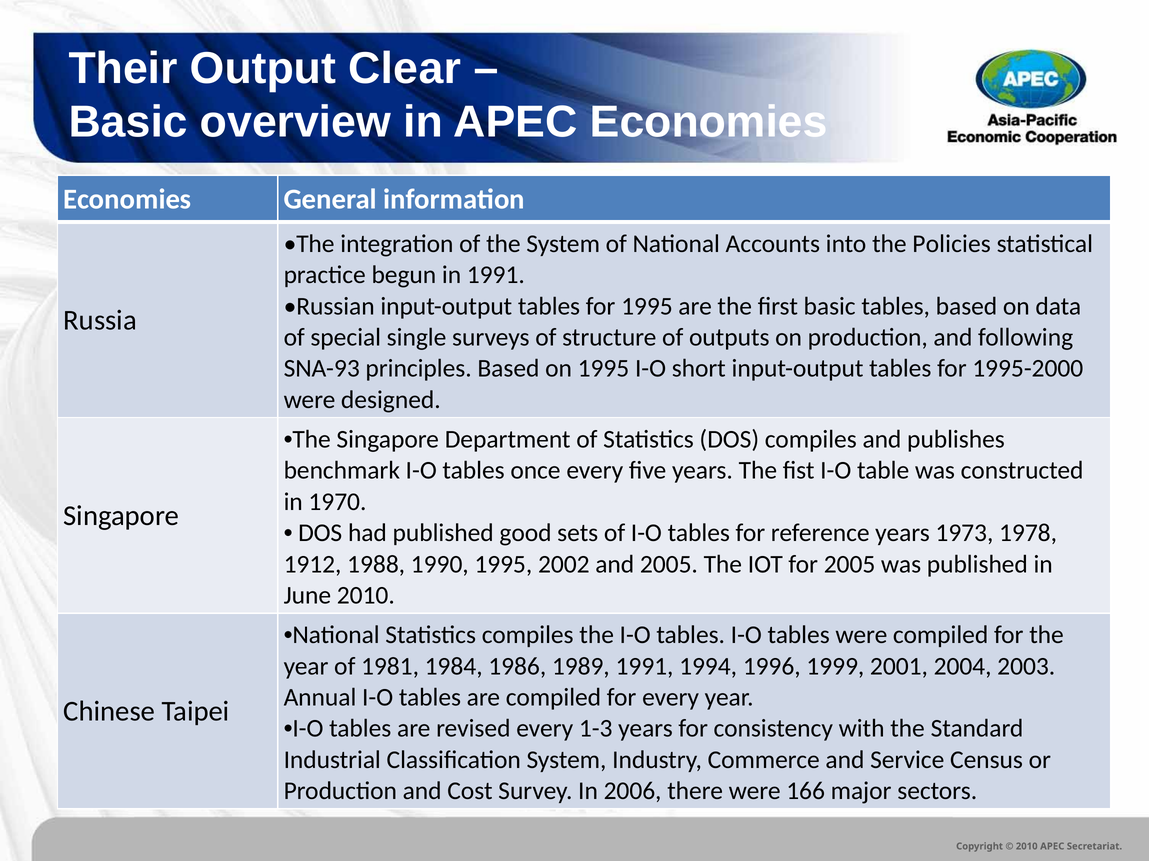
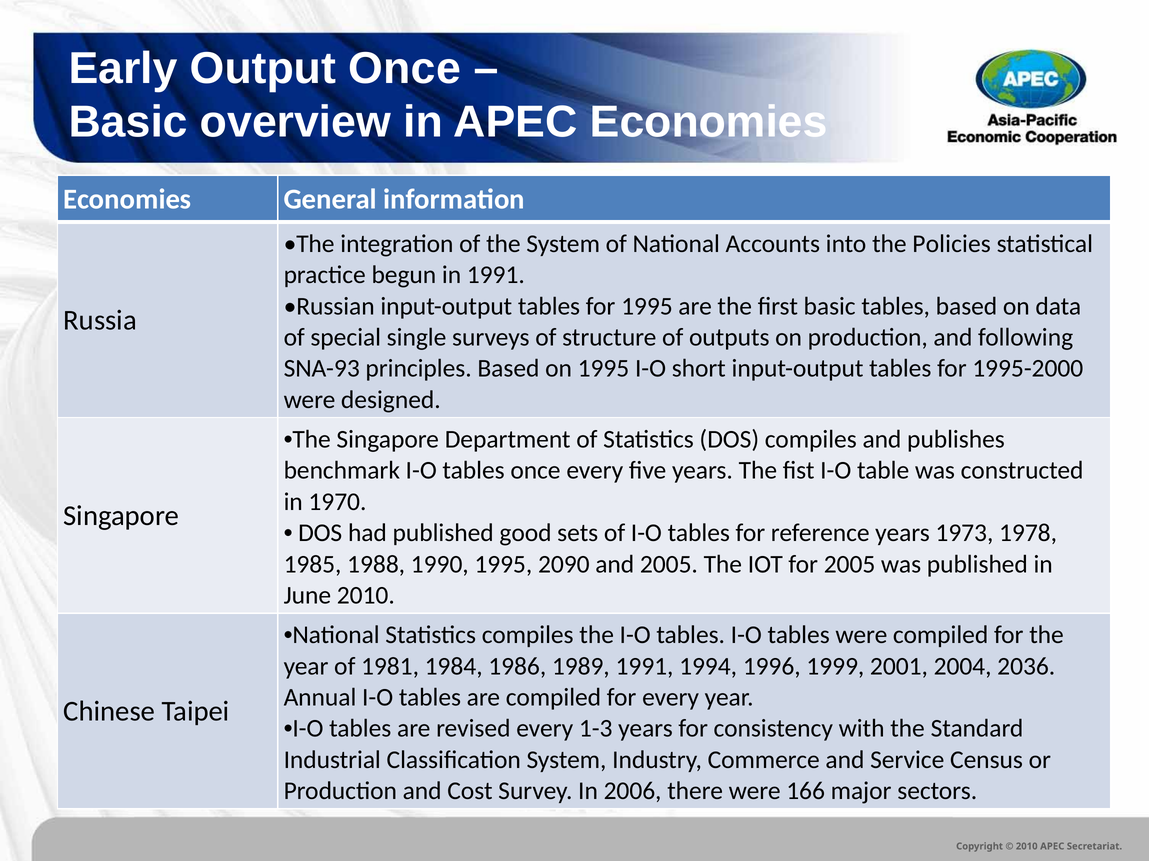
Their: Their -> Early (123, 68)
Output Clear: Clear -> Once (405, 68)
1912: 1912 -> 1985 (313, 565)
2002: 2002 -> 2090 (564, 565)
2003: 2003 -> 2036 (1026, 667)
